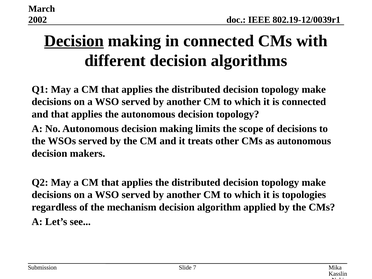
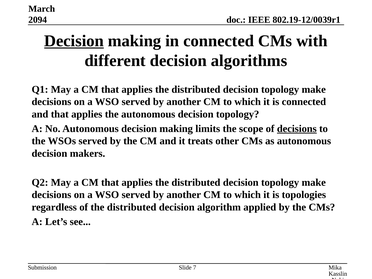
2002: 2002 -> 2094 (38, 20)
decisions underline: none -> present (297, 129)
of the mechanism: mechanism -> distributed (132, 207)
